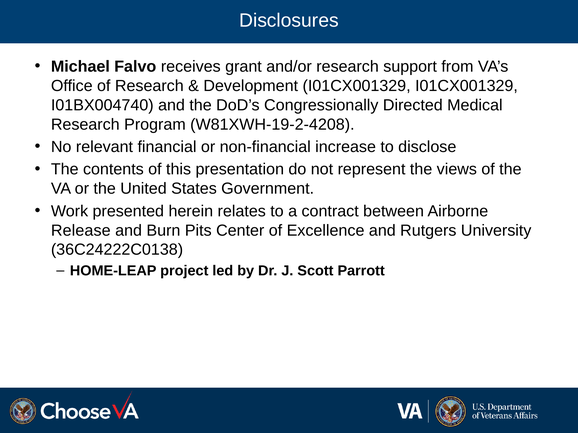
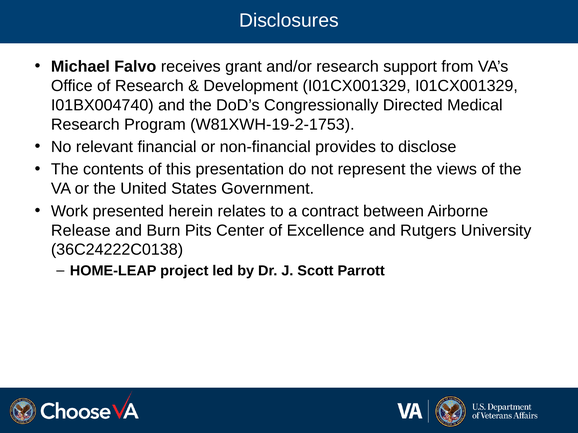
W81XWH-19-2-4208: W81XWH-19-2-4208 -> W81XWH-19-2-1753 (272, 125)
increase: increase -> provides (346, 147)
